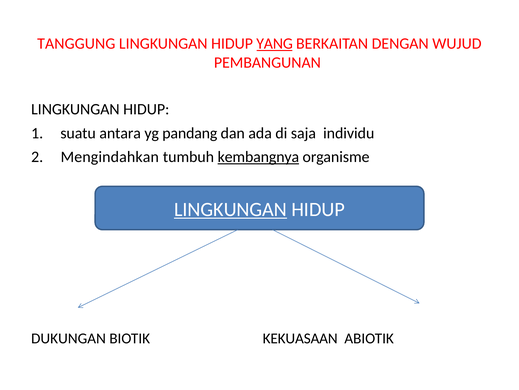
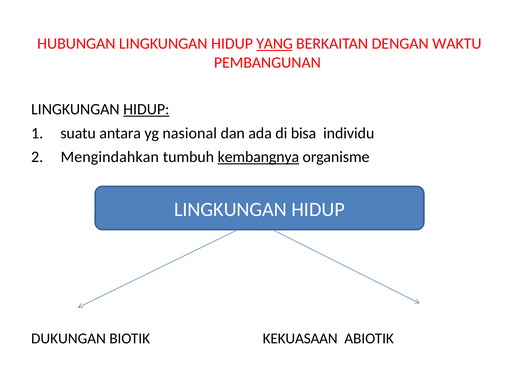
TANGGUNG: TANGGUNG -> HUBUNGAN (76, 44)
WUJUD: WUJUD -> WAKTU (457, 44)
HIDUP underline: none -> present (146, 109)
pandang: pandang -> nasional (190, 133)
saja: saja -> bisa (303, 133)
LINGKUNGAN underline: present -> none (231, 209)
